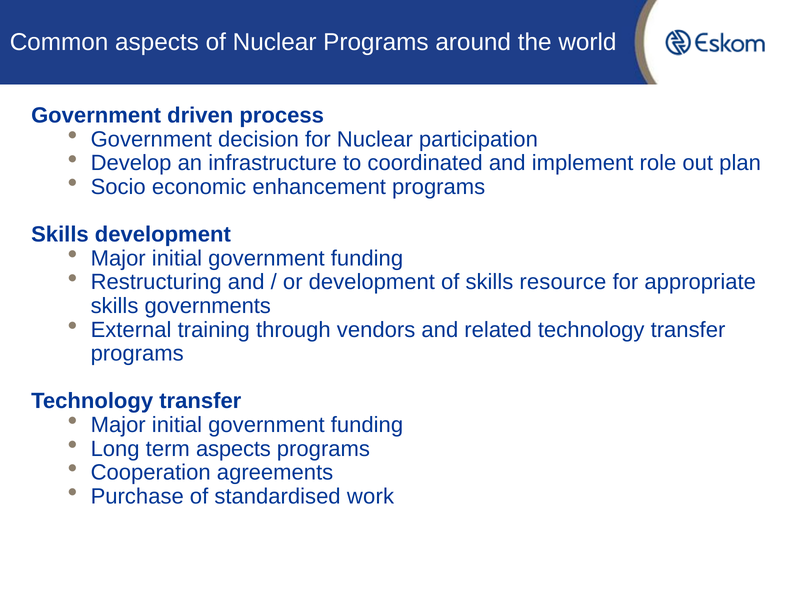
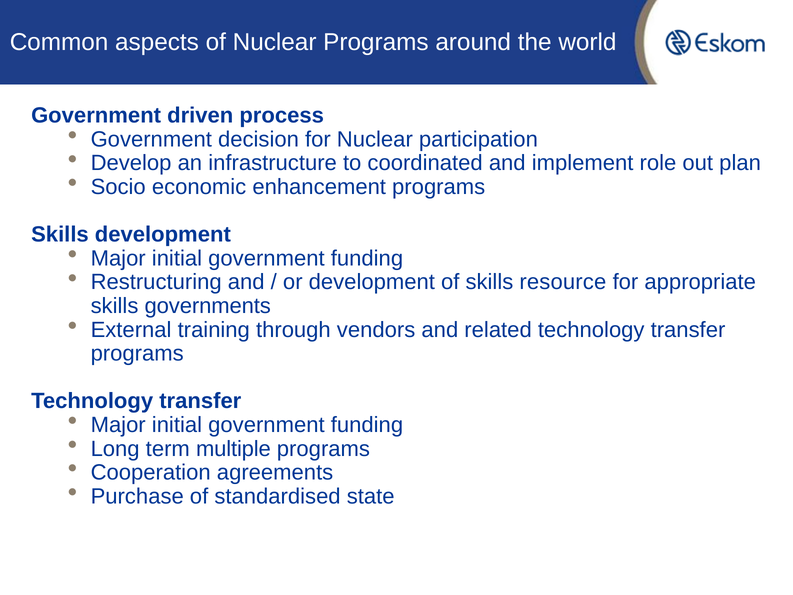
term aspects: aspects -> multiple (233, 449)
work: work -> state (371, 496)
